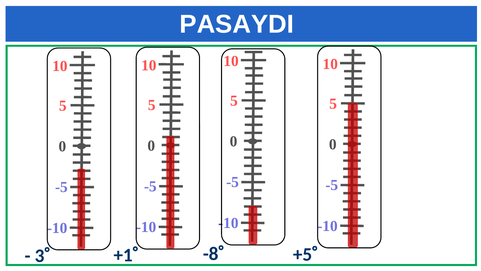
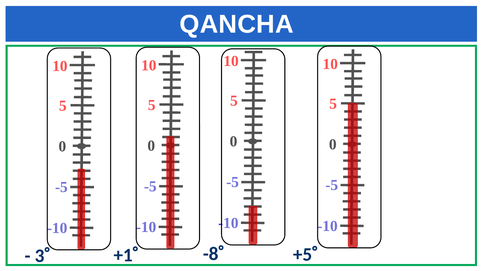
PASAYDI: PASAYDI -> QANCHA (237, 24)
